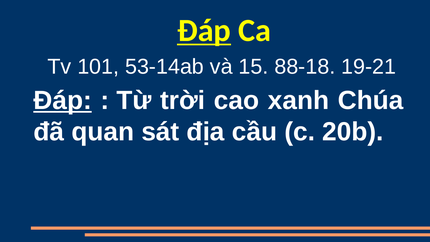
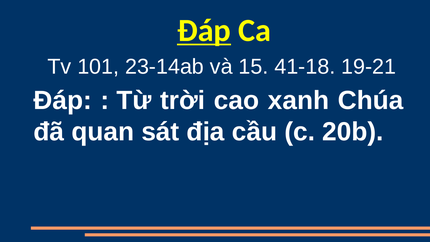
53-14ab: 53-14ab -> 23-14ab (165, 67)
88-18: 88-18 -> 41-18 (305, 67)
Đáp underline: present -> none (63, 100)
